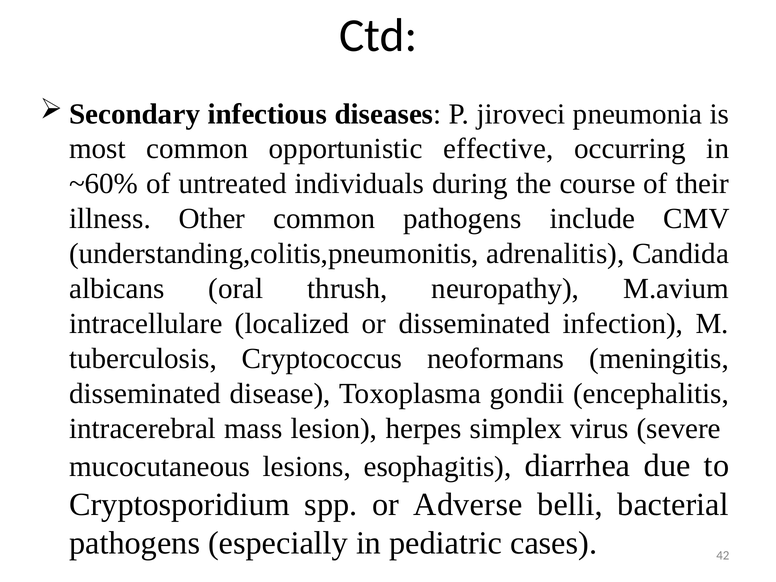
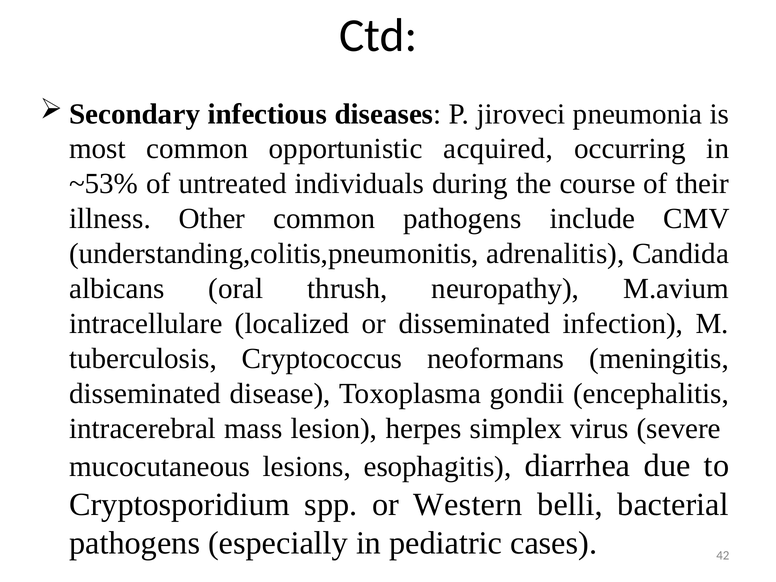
effective: effective -> acquired (498, 149)
~60%: ~60% -> ~53% (104, 184)
Adverse: Adverse -> Western (468, 504)
